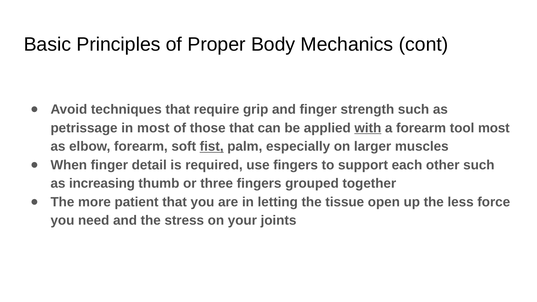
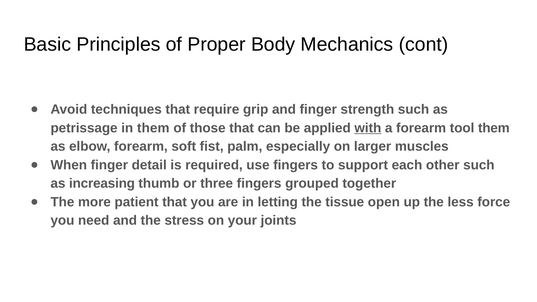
in most: most -> them (153, 128)
tool most: most -> them (494, 128)
fist underline: present -> none (212, 147)
